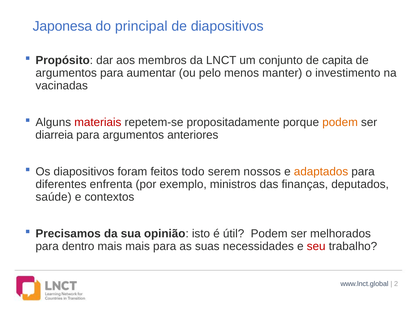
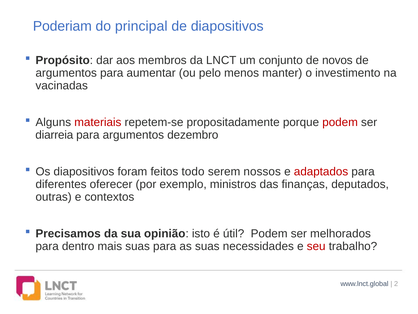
Japonesa: Japonesa -> Poderiam (62, 26)
capita: capita -> novos (337, 60)
podem colour: orange -> red (340, 122)
anteriores: anteriores -> dezembro (193, 135)
adaptados colour: orange -> red (321, 172)
enfrenta: enfrenta -> oferecer (111, 184)
saúde: saúde -> outras (54, 197)
mais mais: mais -> suas (138, 246)
